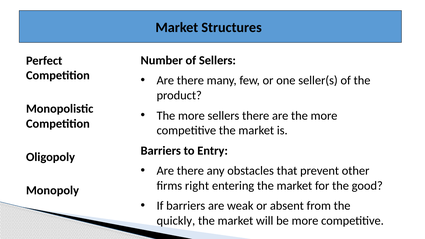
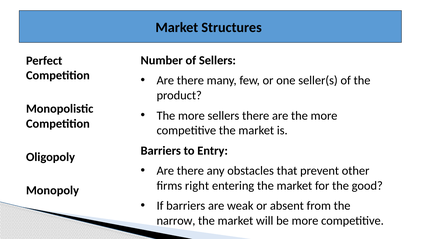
quickly: quickly -> narrow (176, 221)
